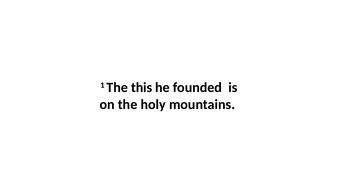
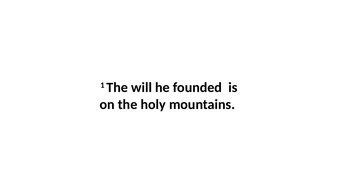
this: this -> will (142, 88)
